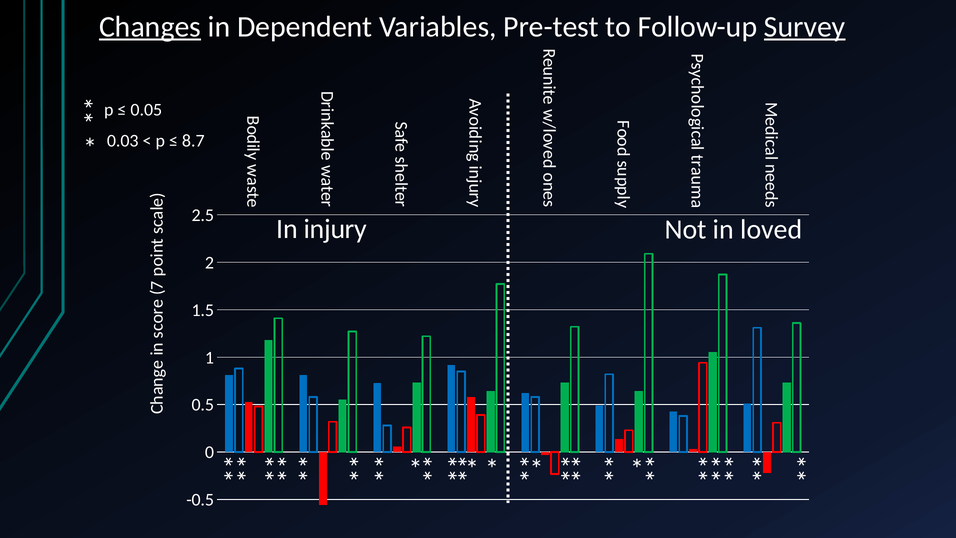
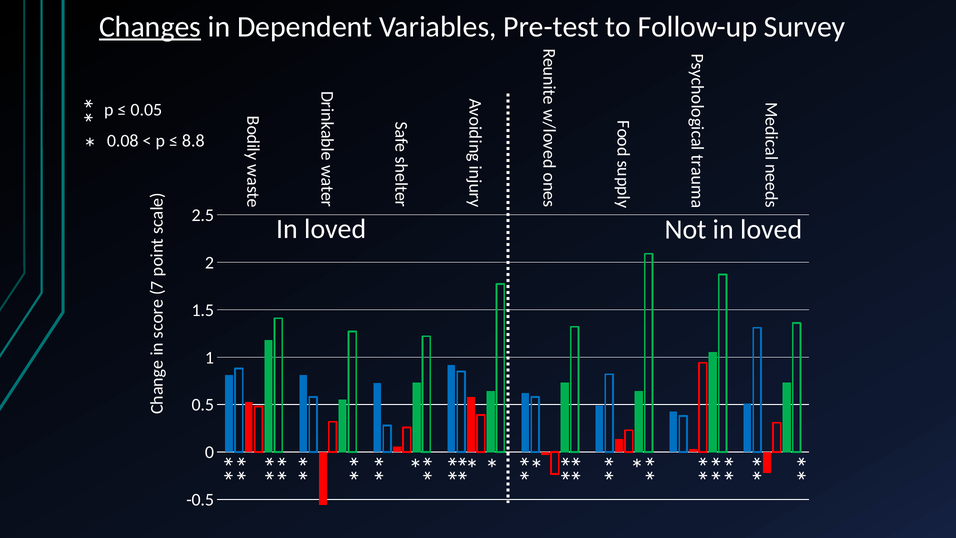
Survey underline: present -> none (805, 27)
0.03: 0.03 -> 0.08 (123, 141)
8.7: 8.7 -> 8.8 (193, 141)
injury: injury -> loved (335, 229)
